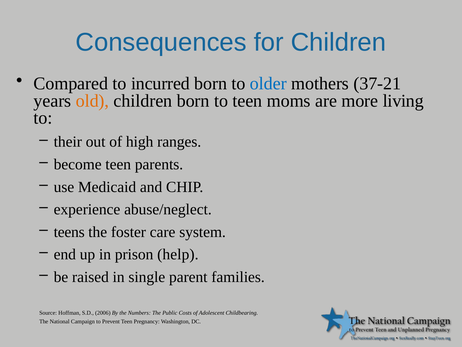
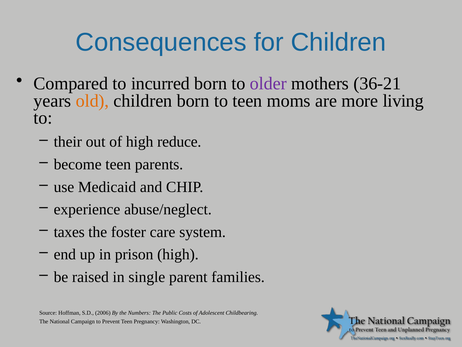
older colour: blue -> purple (268, 83)
37-21: 37-21 -> 36-21 (377, 83)
ranges: ranges -> reduce (179, 142)
teens: teens -> taxes (69, 232)
prison help: help -> high (178, 254)
